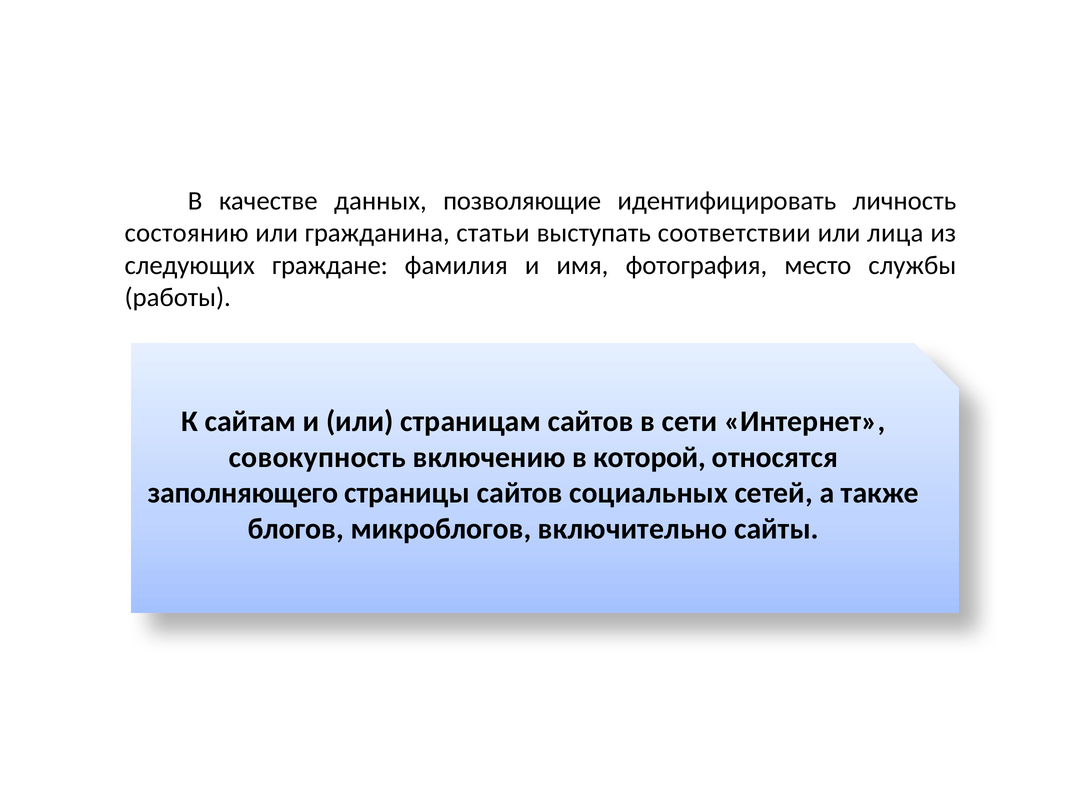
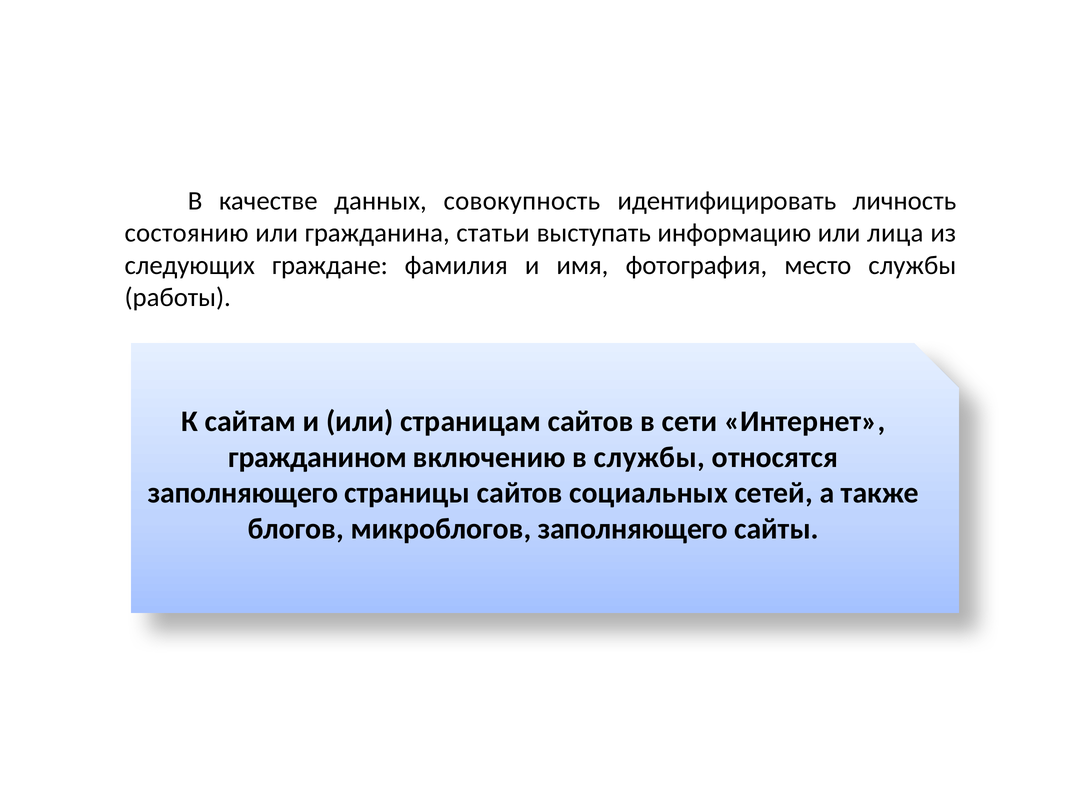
позволяющие: позволяющие -> совокупность (522, 201)
соответствии: соответствии -> информацию (734, 233)
совокупность: совокупность -> гражданином (318, 458)
в которой: которой -> службы (649, 458)
микроблогов включительно: включительно -> заполняющего (633, 529)
